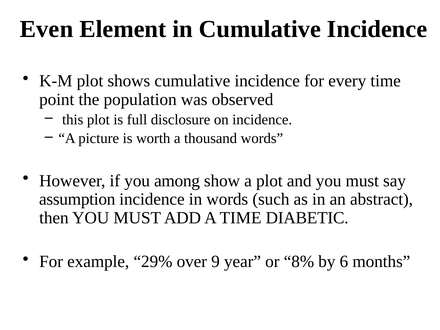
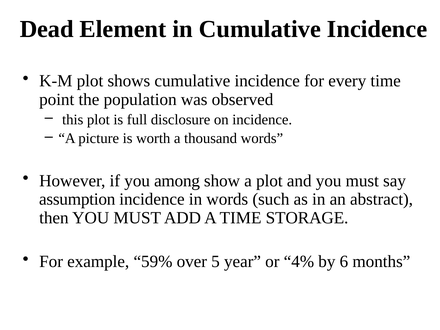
Even: Even -> Dead (47, 29)
DIABETIC: DIABETIC -> STORAGE (307, 218)
29%: 29% -> 59% (153, 262)
9: 9 -> 5 (216, 262)
8%: 8% -> 4% (299, 262)
